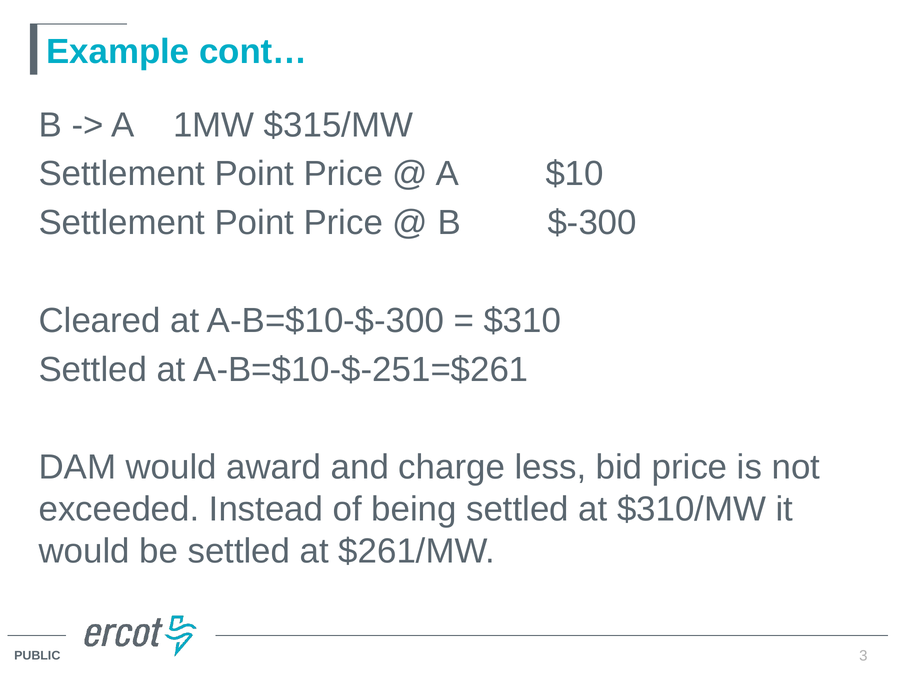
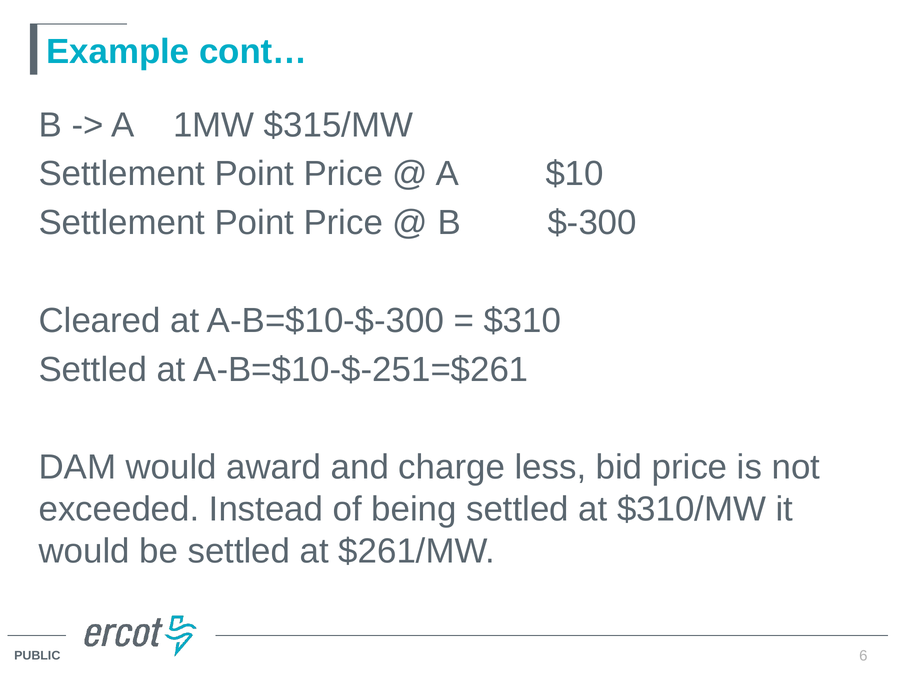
3: 3 -> 6 (863, 655)
